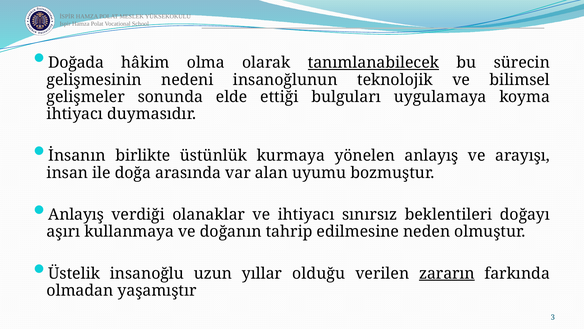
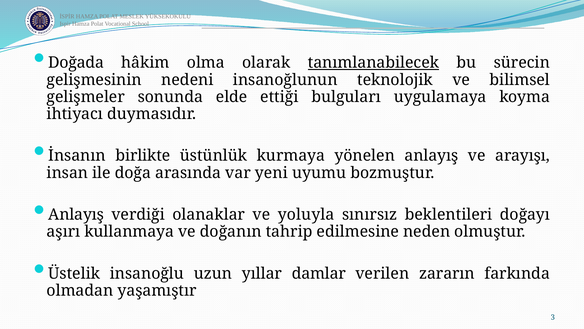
alan: alan -> yeni (271, 173)
ve ihtiyacı: ihtiyacı -> yoluyla (306, 214)
olduğu: olduğu -> damlar (319, 273)
zararın underline: present -> none (447, 273)
